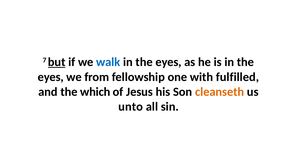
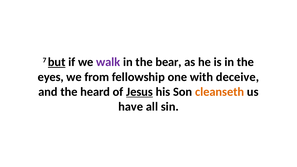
walk colour: blue -> purple (108, 62)
eyes: eyes -> bear (169, 62)
fulfilled: fulfilled -> deceive (237, 77)
which: which -> heard (95, 92)
Jesus underline: none -> present (140, 92)
unto: unto -> have (131, 107)
